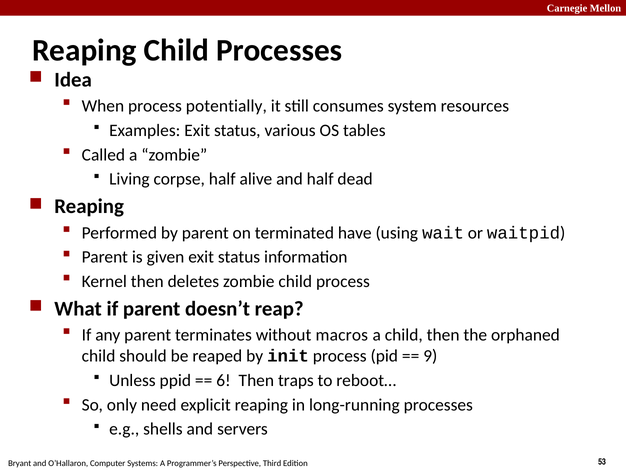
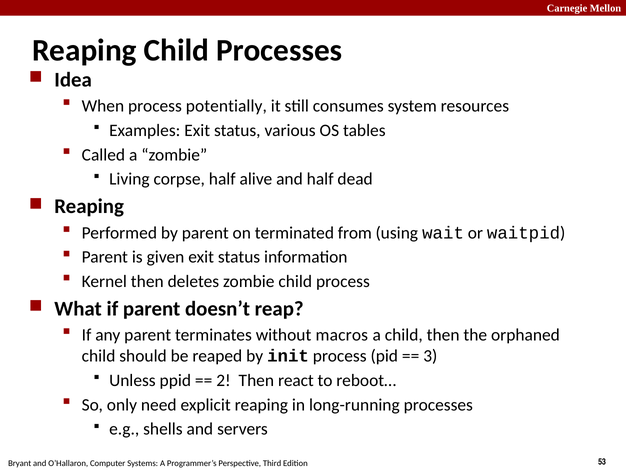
have: have -> from (355, 233)
9: 9 -> 3 (430, 356)
6: 6 -> 2 (224, 380)
traps: traps -> react (296, 380)
